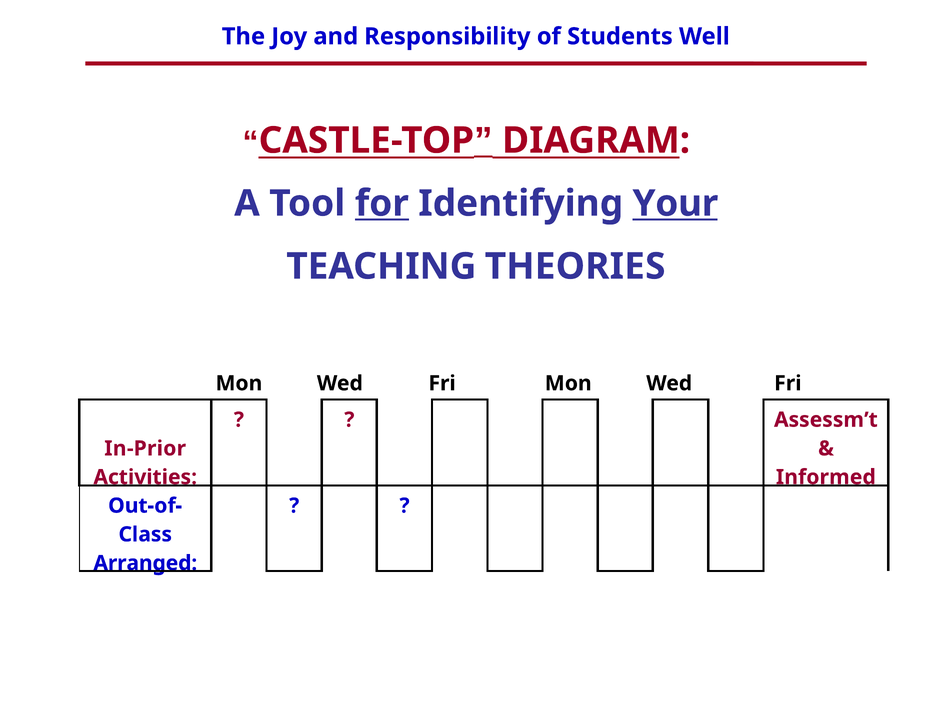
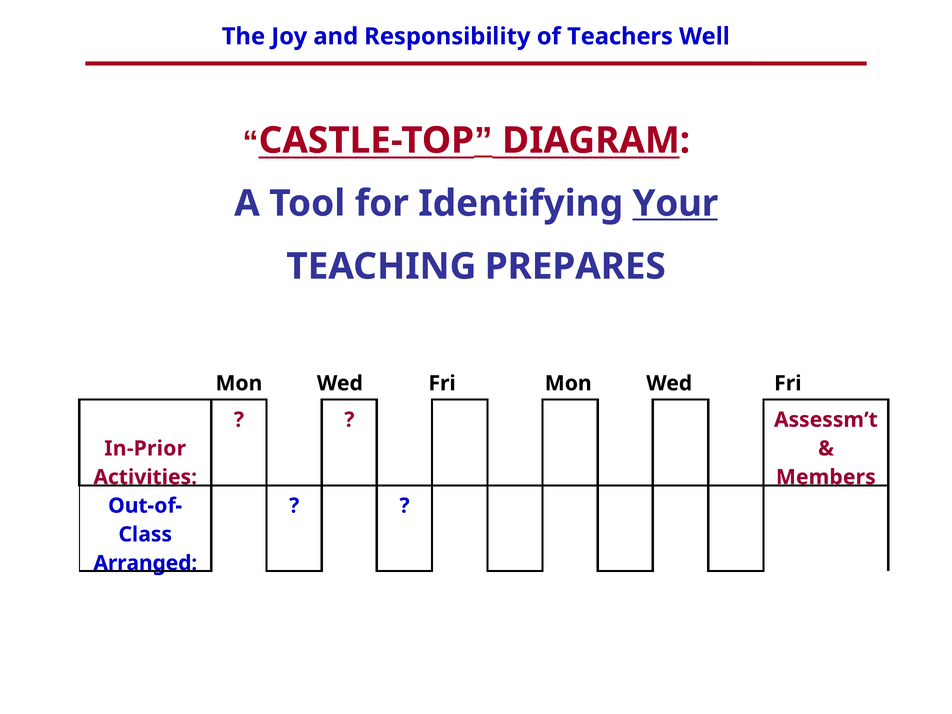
Students: Students -> Teachers (620, 36)
for underline: present -> none (382, 203)
THEORIES: THEORIES -> PREPARES (575, 266)
Informed: Informed -> Members (826, 477)
